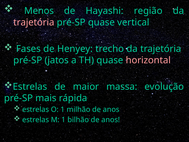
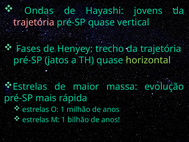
Menos: Menos -> Ondas (39, 11)
região: região -> jovens (148, 11)
horizontal colour: pink -> light green (148, 60)
